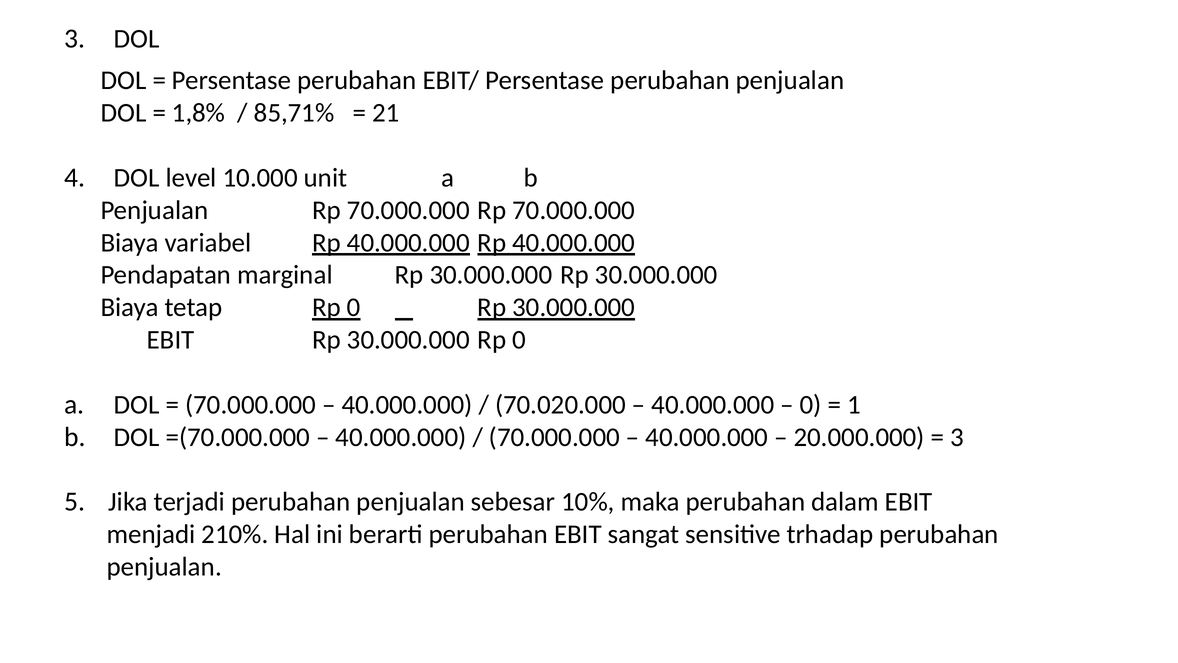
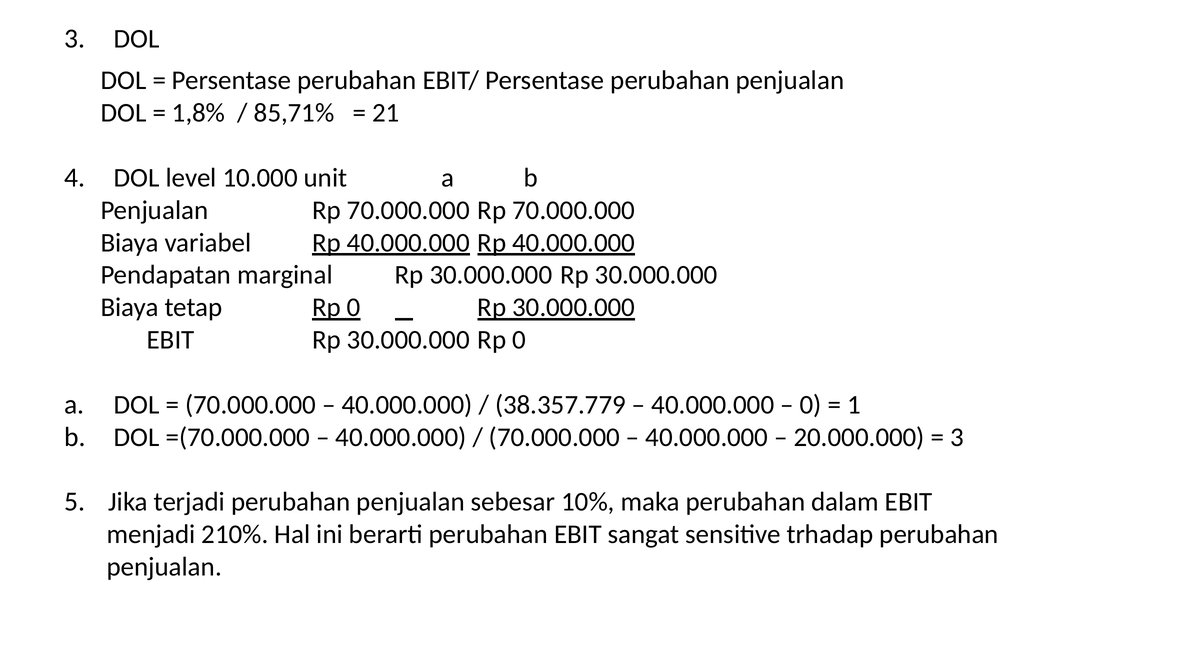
70.020.000: 70.020.000 -> 38.357.779 (560, 404)
